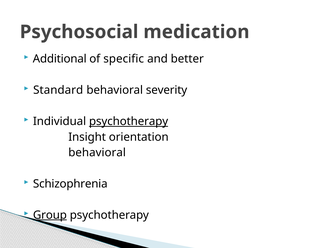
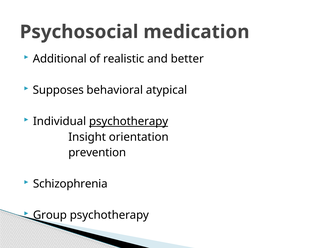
specific: specific -> realistic (124, 59)
Standard: Standard -> Supposes (58, 90)
severity: severity -> atypical (167, 90)
behavioral: behavioral -> prevention (97, 152)
Group underline: present -> none (50, 215)
